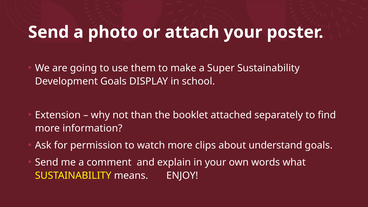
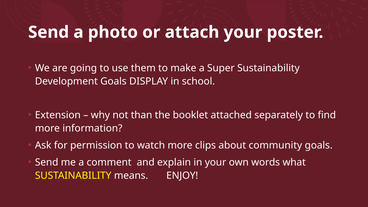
understand: understand -> community (275, 145)
